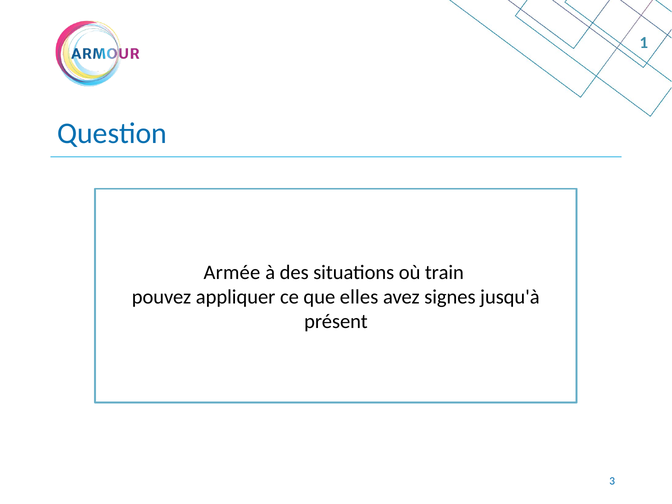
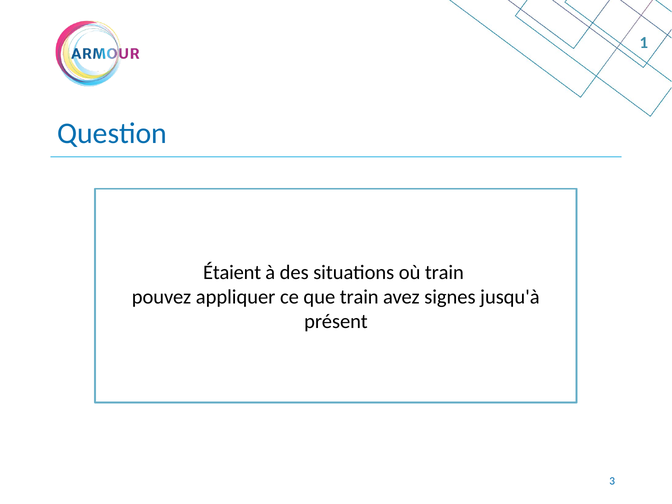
Armée: Armée -> Étaient (232, 272)
que elles: elles -> train (359, 297)
